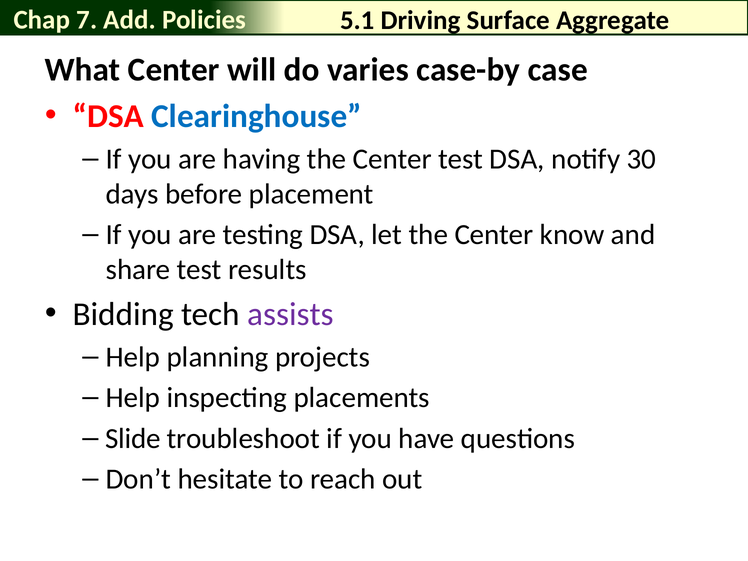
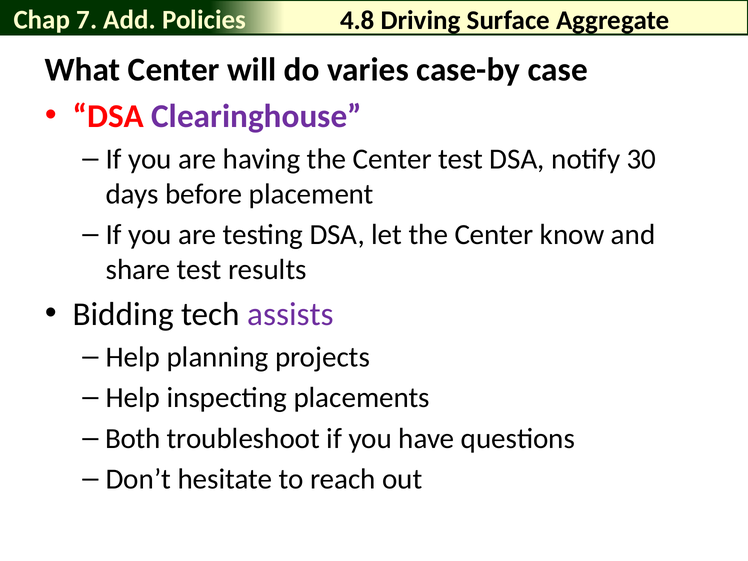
5.1: 5.1 -> 4.8 (357, 21)
Clearinghouse colour: blue -> purple (257, 116)
Slide: Slide -> Both (133, 439)
